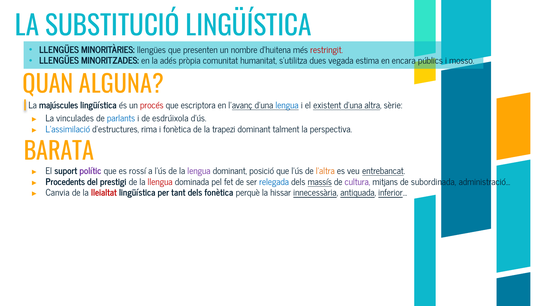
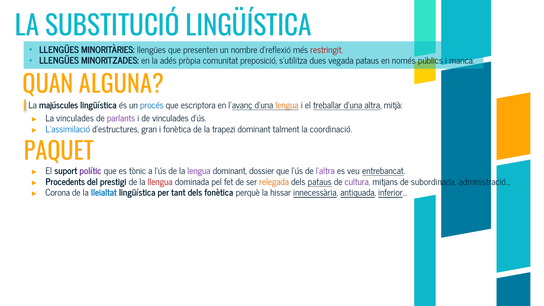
d’huitena: d’huitena -> d’reflexió (275, 50)
humanitat: humanitat -> preposició (259, 61)
vegada estima: estima -> pataus (367, 61)
encara: encara -> només (404, 61)
mosso: mosso -> manca (462, 61)
procés colour: red -> blue (152, 105)
lengua colour: blue -> orange (287, 105)
existent: existent -> treballar (327, 105)
sèrie: sèrie -> mitjà (393, 105)
parlants colour: blue -> purple (121, 119)
de esdrúixola: esdrúixola -> vinculades (170, 119)
rima: rima -> gran (149, 129)
perspectiva: perspectiva -> coordinació (331, 129)
BARATA: BARATA -> PAQUET (59, 152)
rossí: rossí -> tònic (138, 171)
posició: posició -> dossier (262, 171)
l’altra colour: orange -> purple (325, 171)
relegada colour: blue -> orange (274, 182)
dels massís: massís -> pataus (320, 182)
Canvia: Canvia -> Corona (58, 193)
lleialtat colour: red -> blue (104, 193)
